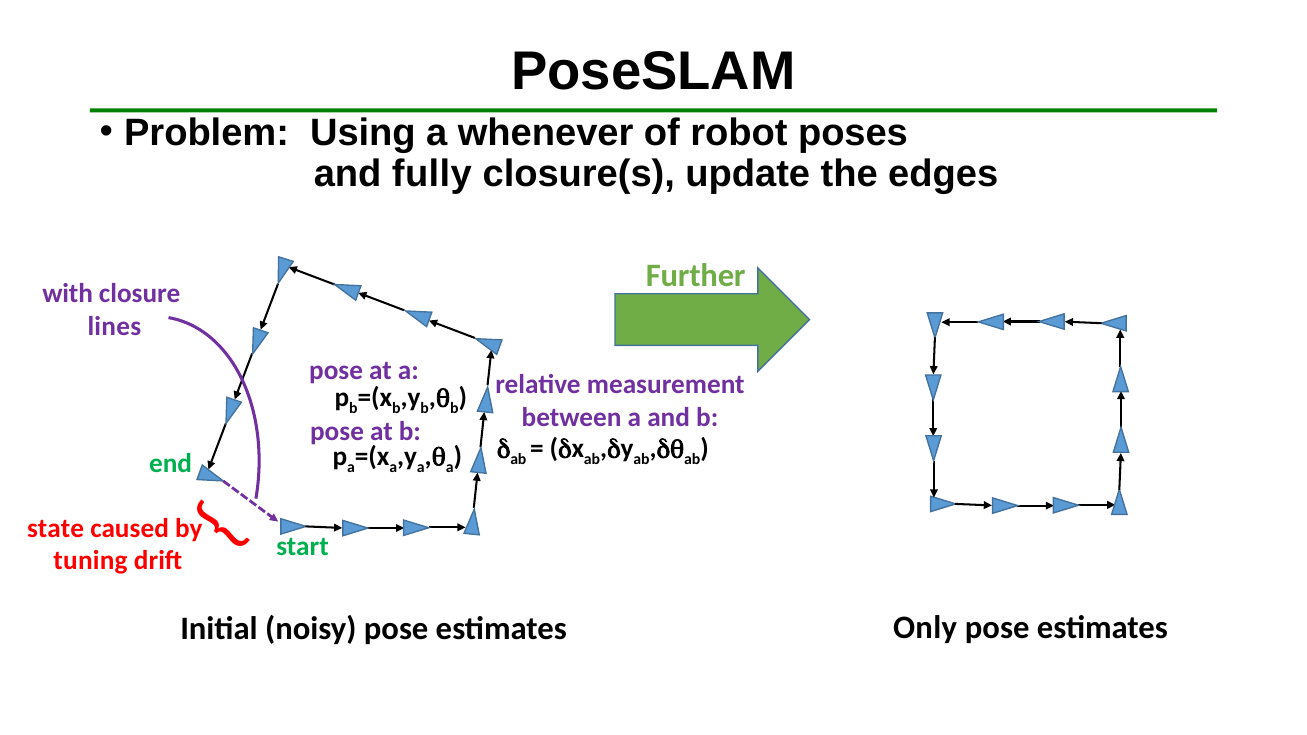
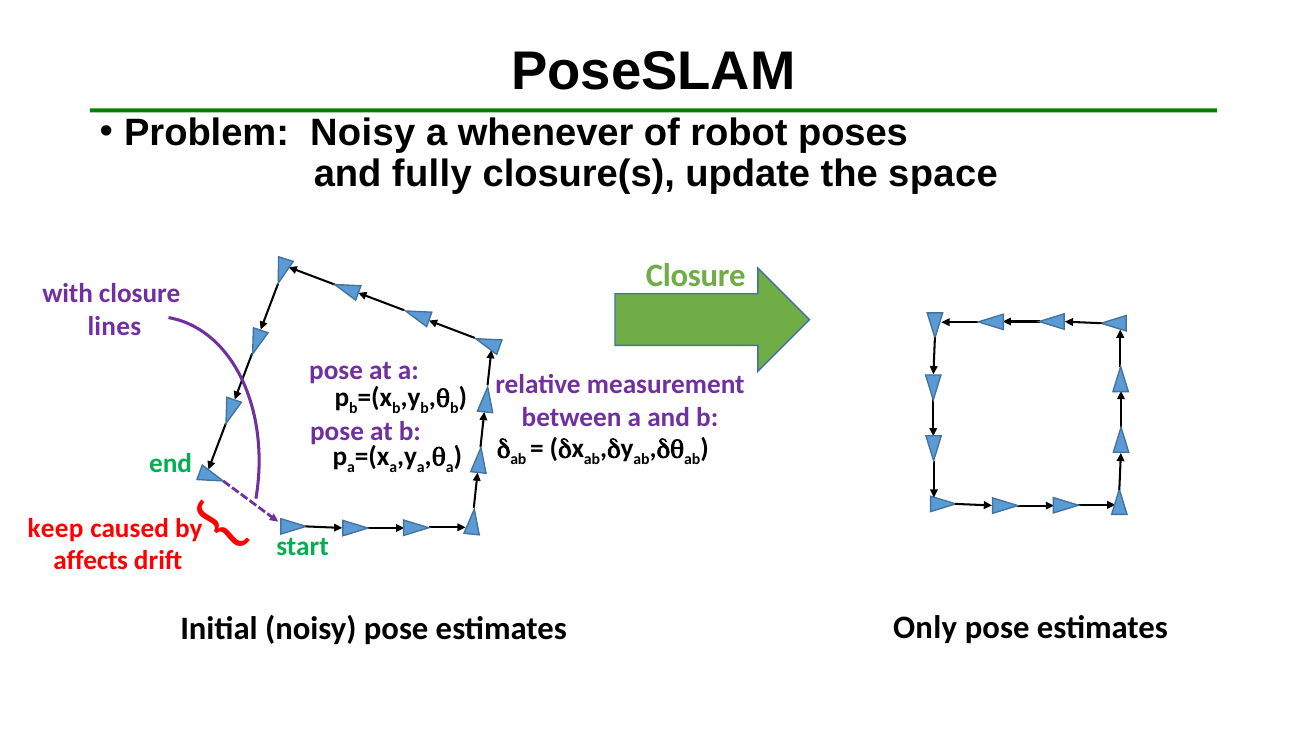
Problem Using: Using -> Noisy (363, 133)
edges: edges -> space (943, 174)
Further: Further -> Closure (696, 275)
state: state -> keep (55, 528)
tuning: tuning -> affects (91, 561)
